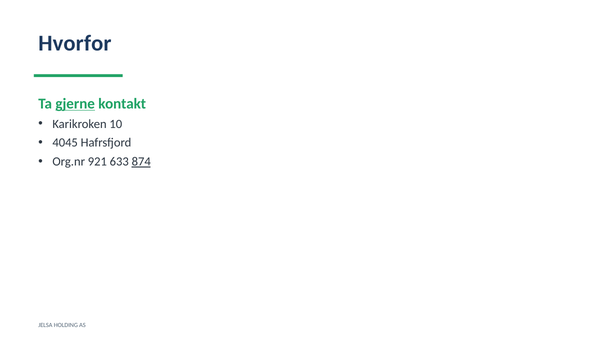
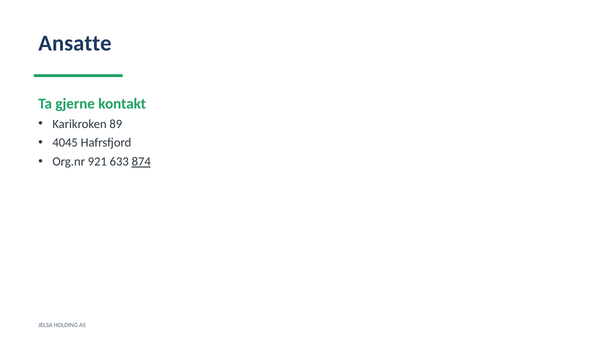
Hvorfor: Hvorfor -> Ansatte (75, 43)
gjerne underline: present -> none (75, 104)
10: 10 -> 89 (116, 124)
